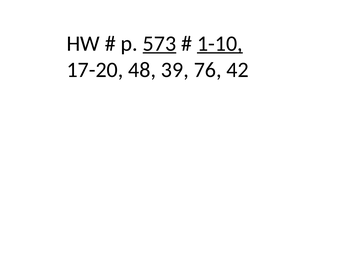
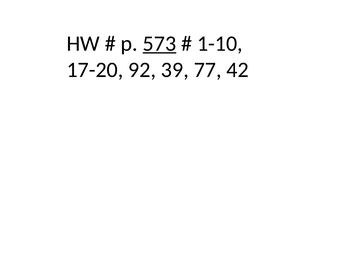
1-10 underline: present -> none (220, 43)
48: 48 -> 92 (142, 70)
76: 76 -> 77 (208, 70)
